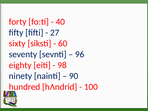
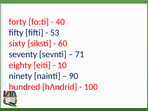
27: 27 -> 53 (55, 33)
96: 96 -> 71 (80, 54)
98: 98 -> 10 (62, 65)
